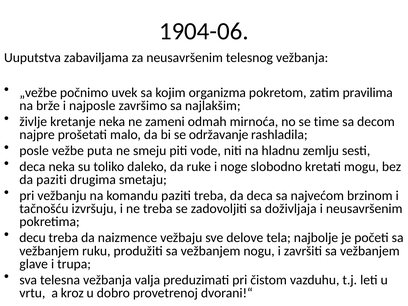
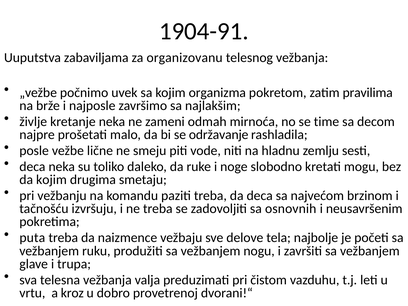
1904-06: 1904-06 -> 1904-91 (204, 31)
za neusavršenim: neusavršenim -> organizovanu (185, 58)
puta: puta -> lične (100, 151)
da paziti: paziti -> kojim (51, 180)
doživljaja: doživljaja -> osnovnih (291, 209)
decu: decu -> puta (32, 238)
